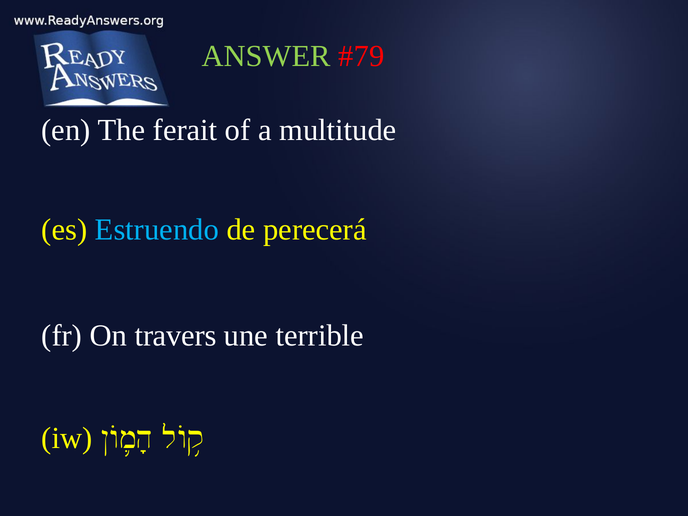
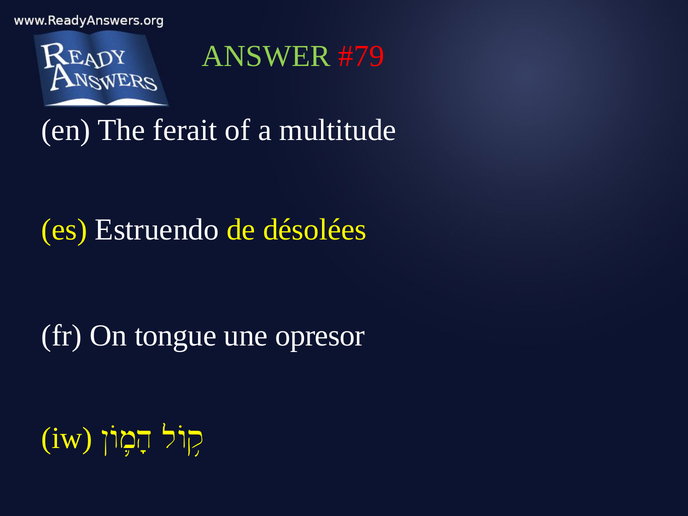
Estruendo colour: light blue -> white (157, 230)
perecerá: perecerá -> désolées (315, 230)
travers: travers -> tongue (176, 336)
terrible: terrible -> opresor (320, 336)
